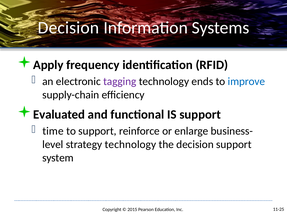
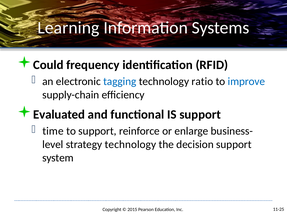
Decision: Decision -> Learning (68, 28)
Apply: Apply -> Could (48, 65)
tagging colour: purple -> blue (120, 81)
ends: ends -> ratio (202, 81)
